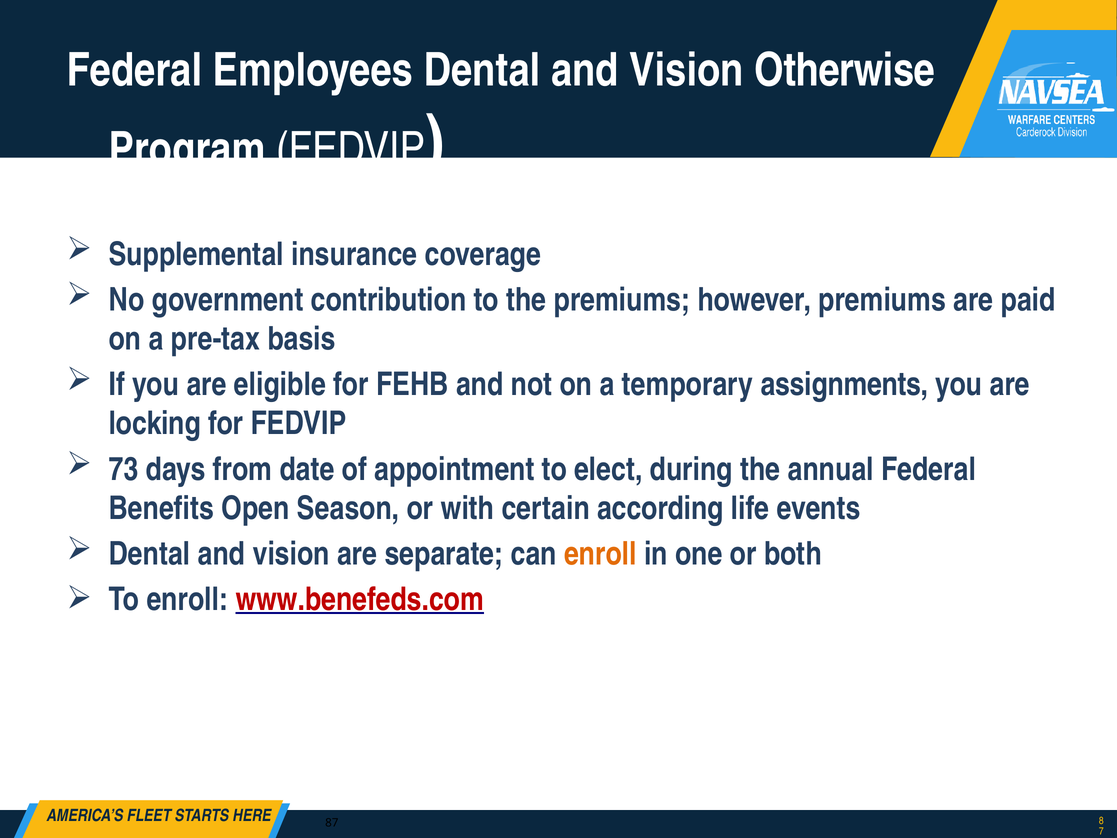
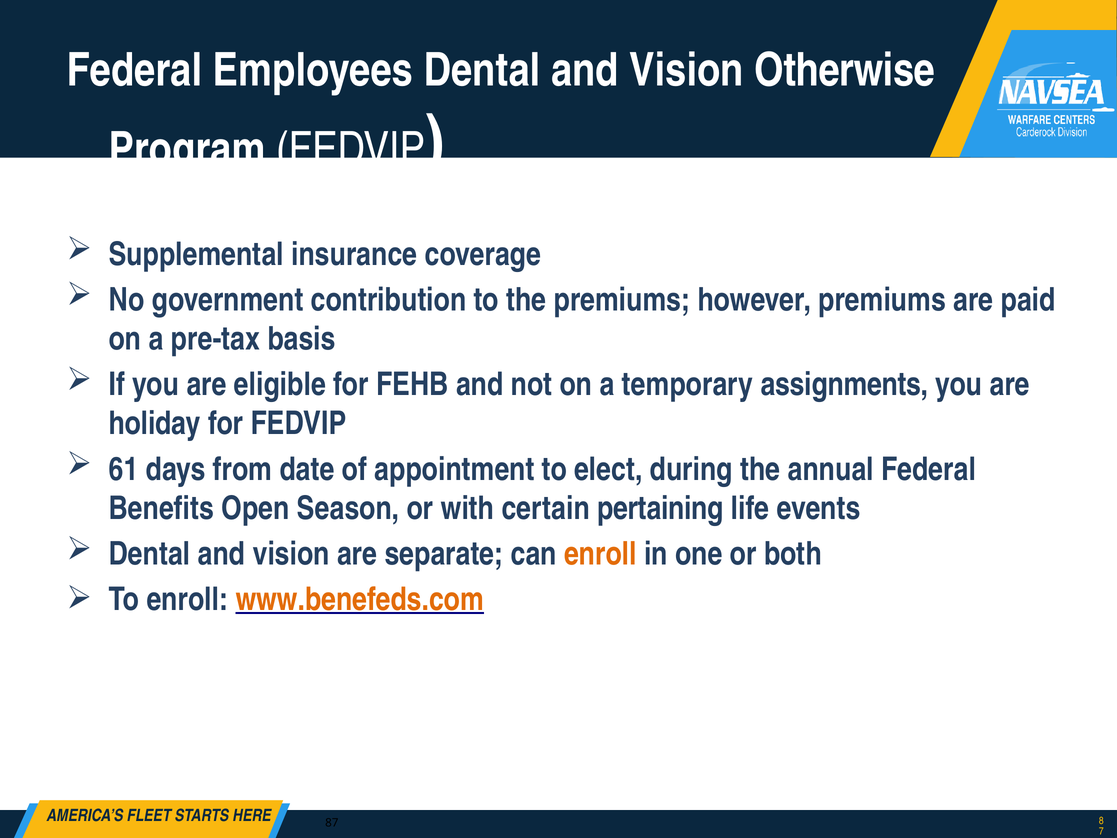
locking: locking -> holiday (155, 424)
73: 73 -> 61 (124, 469)
according: according -> pertaining (661, 508)
www.benefeds.com colour: red -> orange (360, 600)
